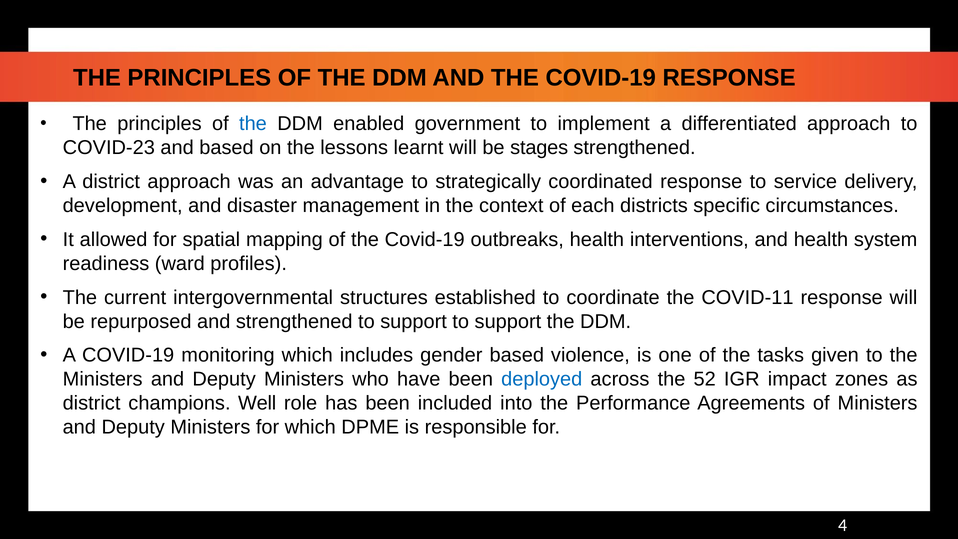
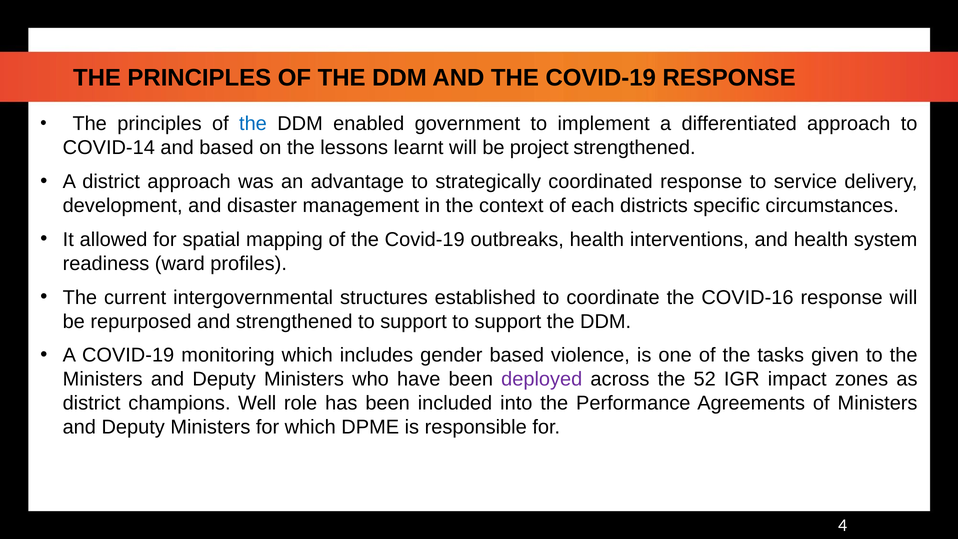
COVID-23: COVID-23 -> COVID-14 (109, 148)
stages: stages -> project (539, 148)
COVID-11: COVID-11 -> COVID-16 (747, 297)
deployed colour: blue -> purple (542, 379)
